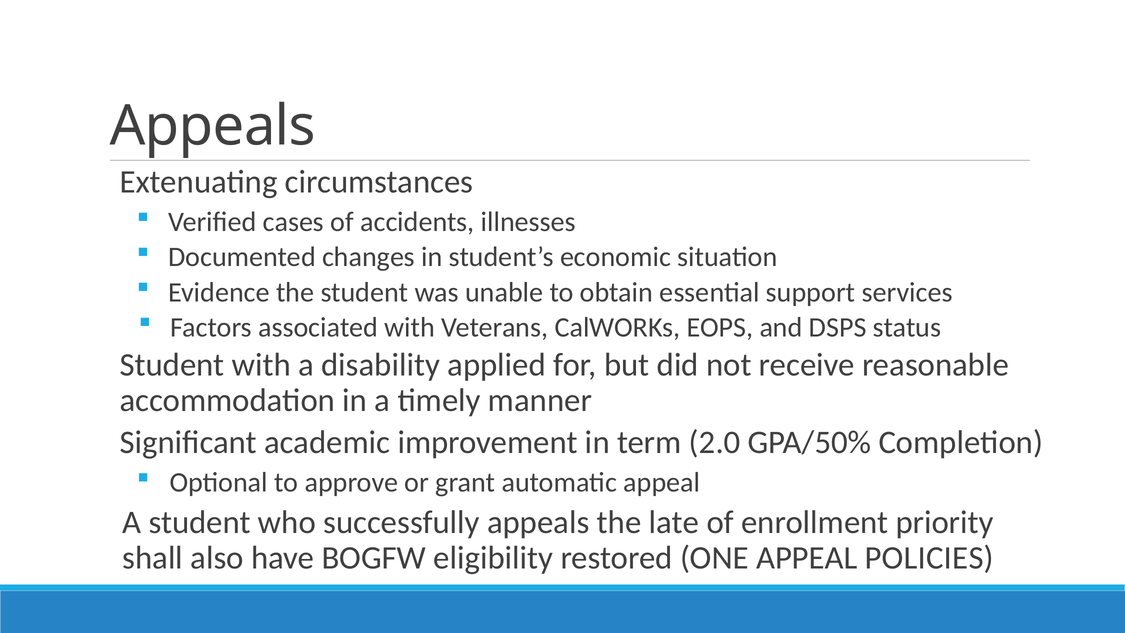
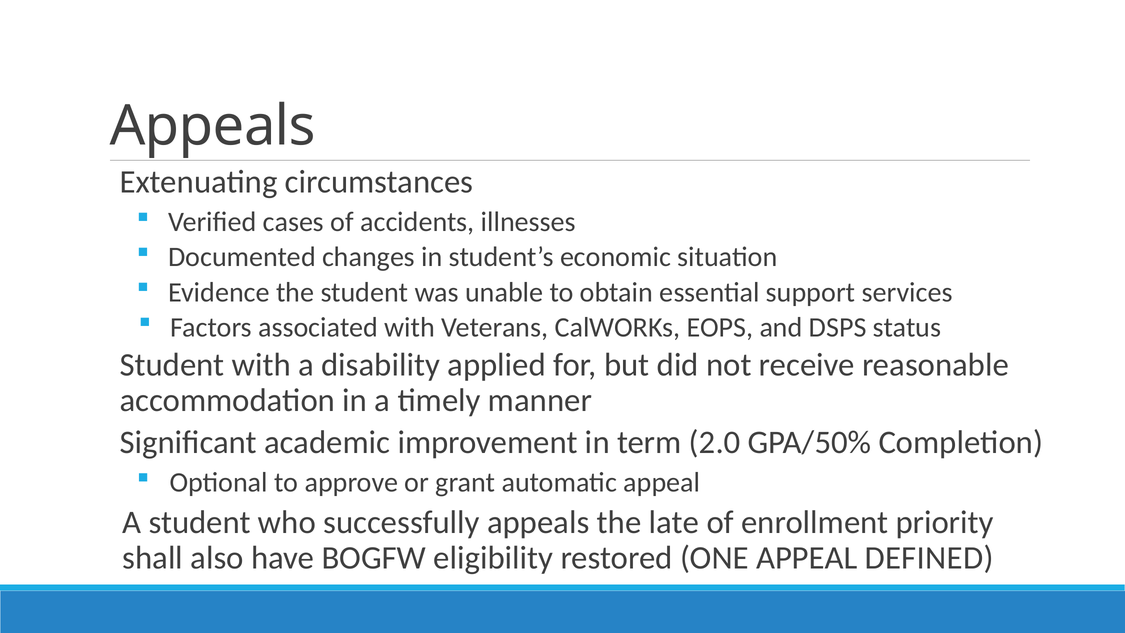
POLICIES: POLICIES -> DEFINED (929, 558)
